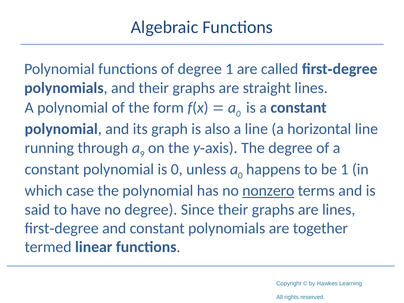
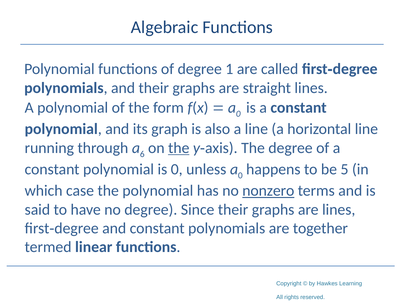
9: 9 -> 6 (142, 154)
the underline: none -> present (179, 148)
be 1: 1 -> 5 (345, 169)
